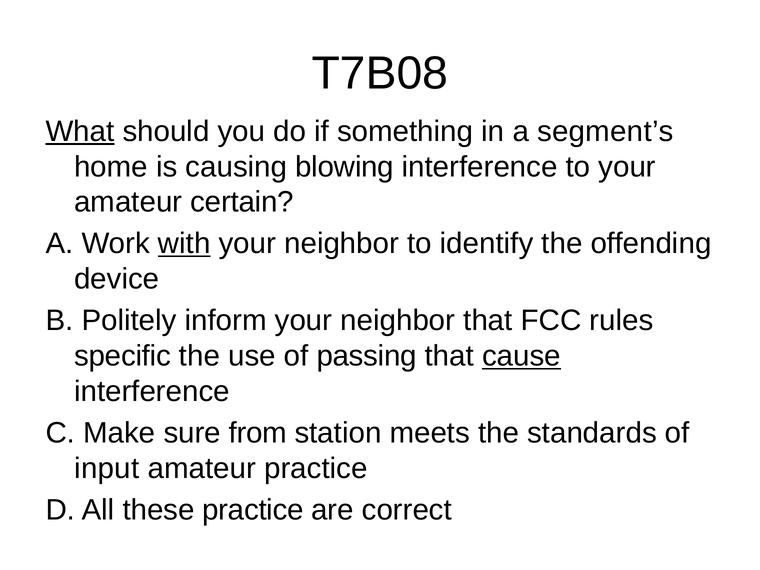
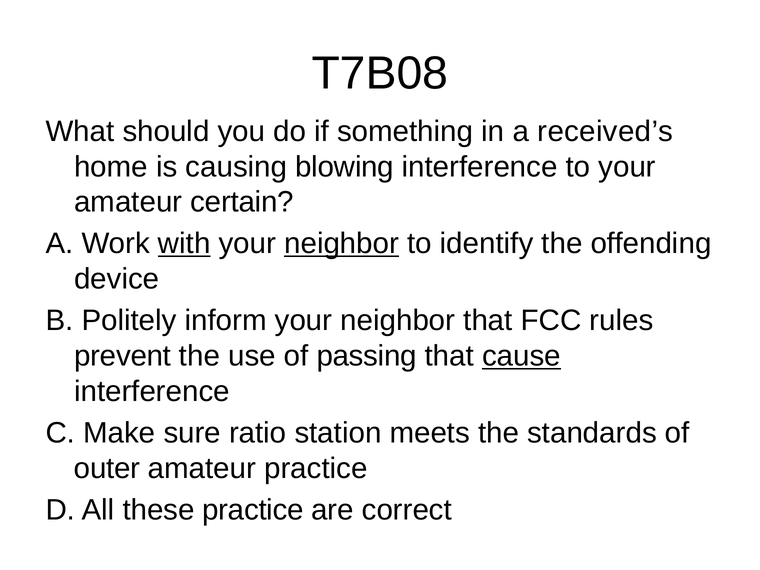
What underline: present -> none (80, 131)
segment’s: segment’s -> received’s (605, 131)
neighbor underline: none -> present (342, 244)
specific: specific -> prevent (123, 356)
from: from -> ratio (258, 433)
input: input -> outer (107, 468)
